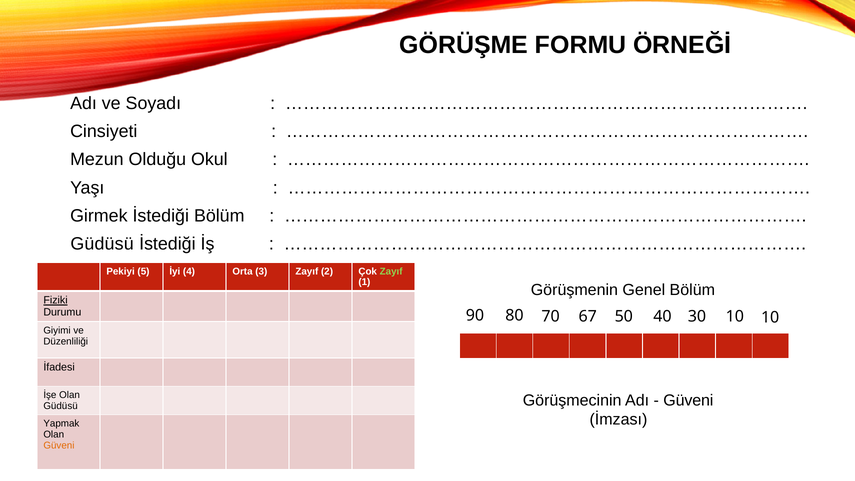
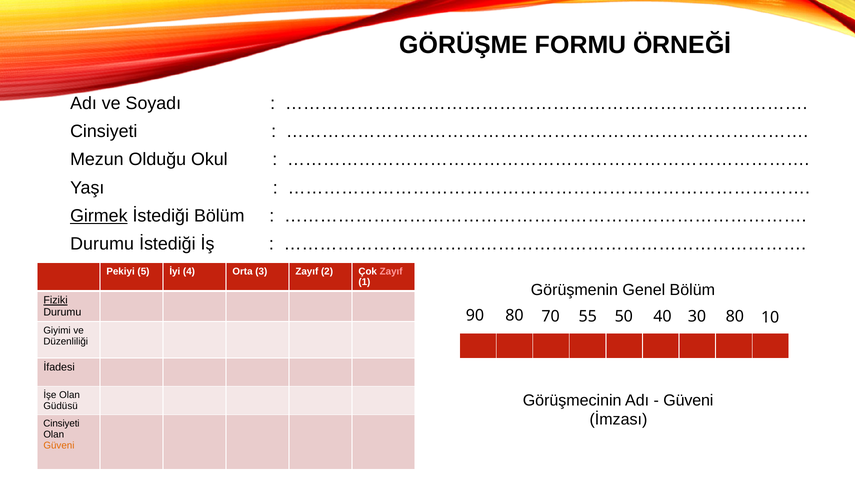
Girmek underline: none -> present (99, 216)
Güdüsü: Güdüsü -> Durumu (102, 244)
Zayıf colour: light green -> pink (391, 271)
67: 67 -> 55 (588, 316)
30 10: 10 -> 80 (735, 316)
Yapmak: Yapmak -> Cinsiyeti (61, 424)
